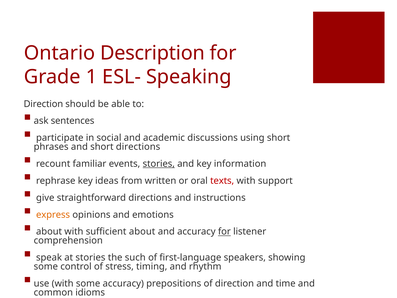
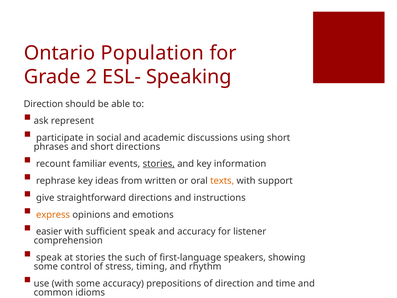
Description: Description -> Population (152, 53)
1: 1 -> 2 (91, 77)
sentences: sentences -> represent (73, 121)
texts colour: red -> orange (222, 181)
about: about -> easier (49, 231)
sufficient about: about -> speak (142, 231)
for underline: present -> none (224, 231)
